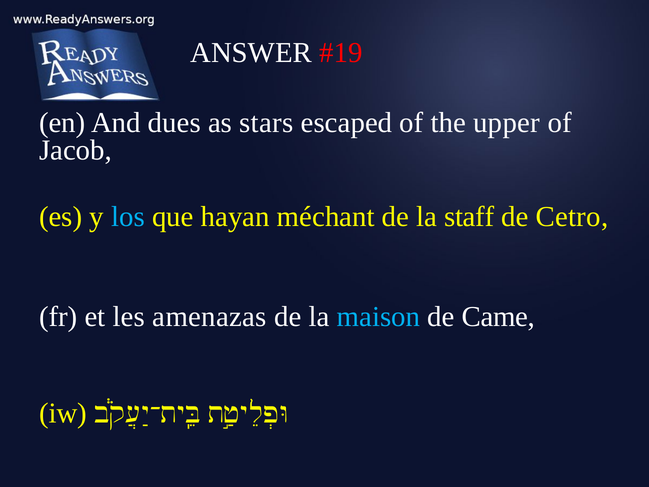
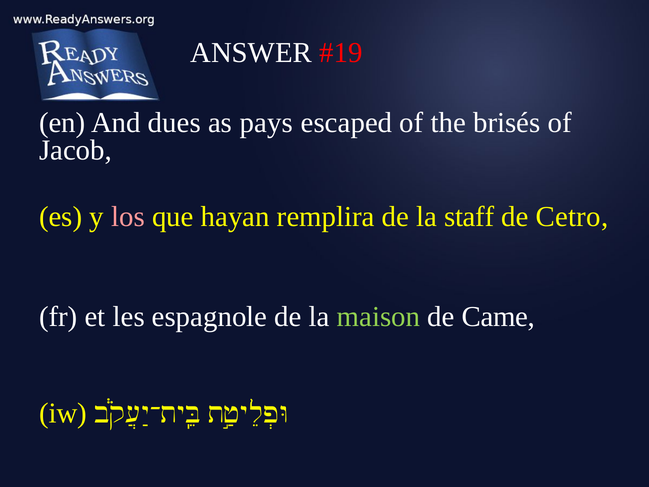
stars: stars -> pays (266, 123)
upper: upper -> brisés (507, 123)
los colour: light blue -> pink (128, 217)
méchant: méchant -> remplira (326, 217)
amenazas: amenazas -> espagnole (210, 317)
maison colour: light blue -> light green (379, 317)
